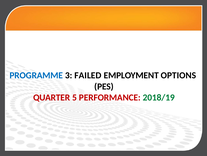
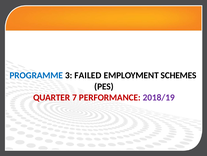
OPTIONS: OPTIONS -> SCHEMES (179, 75)
5: 5 -> 7 (75, 97)
2018/19 colour: green -> purple (159, 97)
